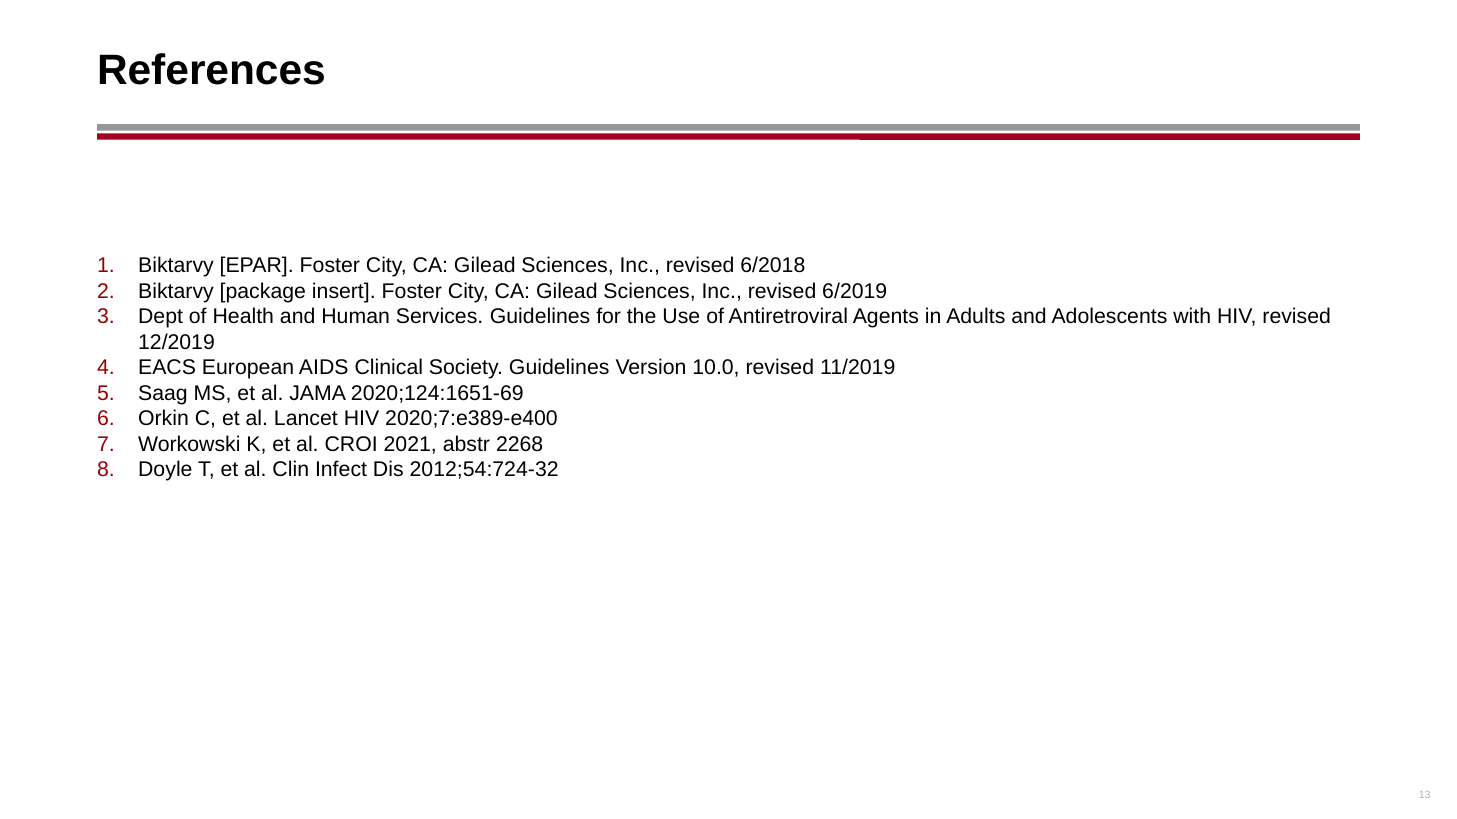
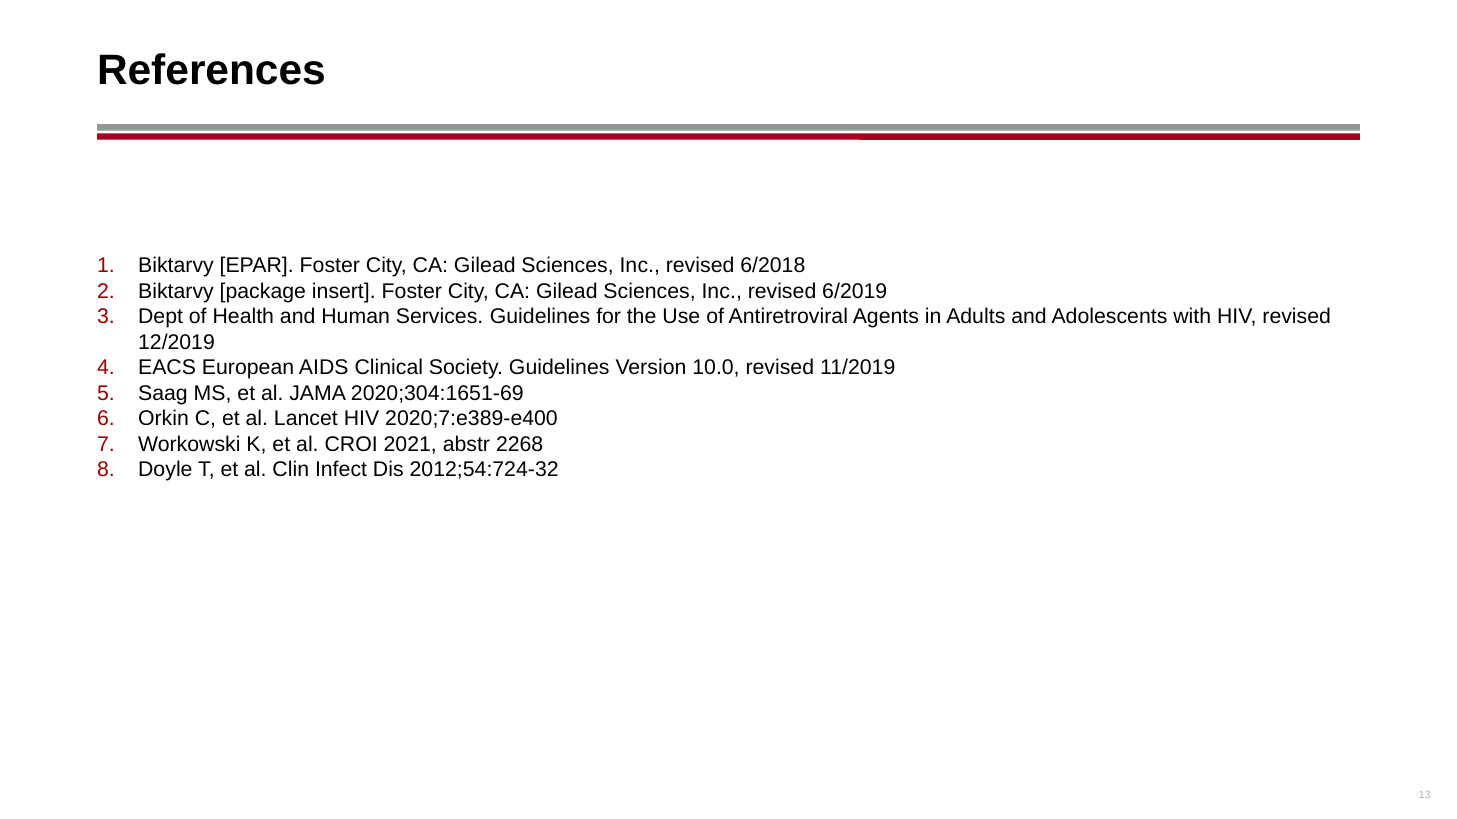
2020;124:1651-69: 2020;124:1651-69 -> 2020;304:1651-69 (437, 394)
